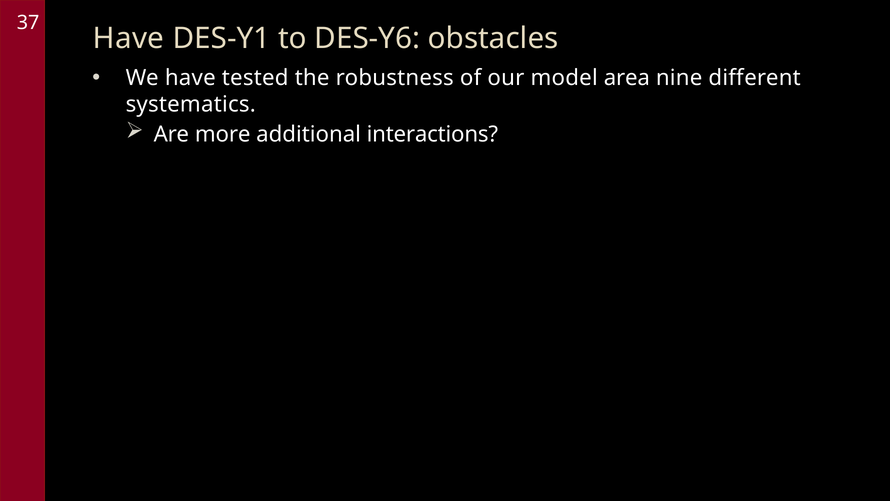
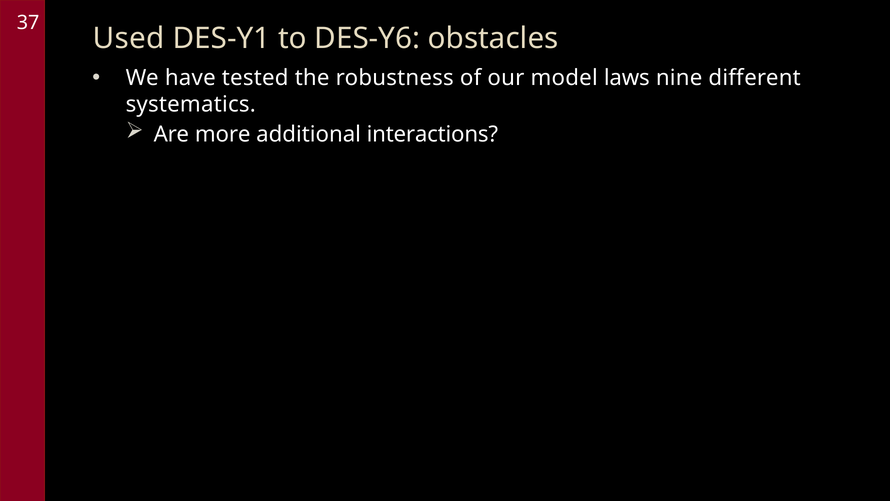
Have: Have -> Used (129, 38)
area: area -> laws (627, 78)
